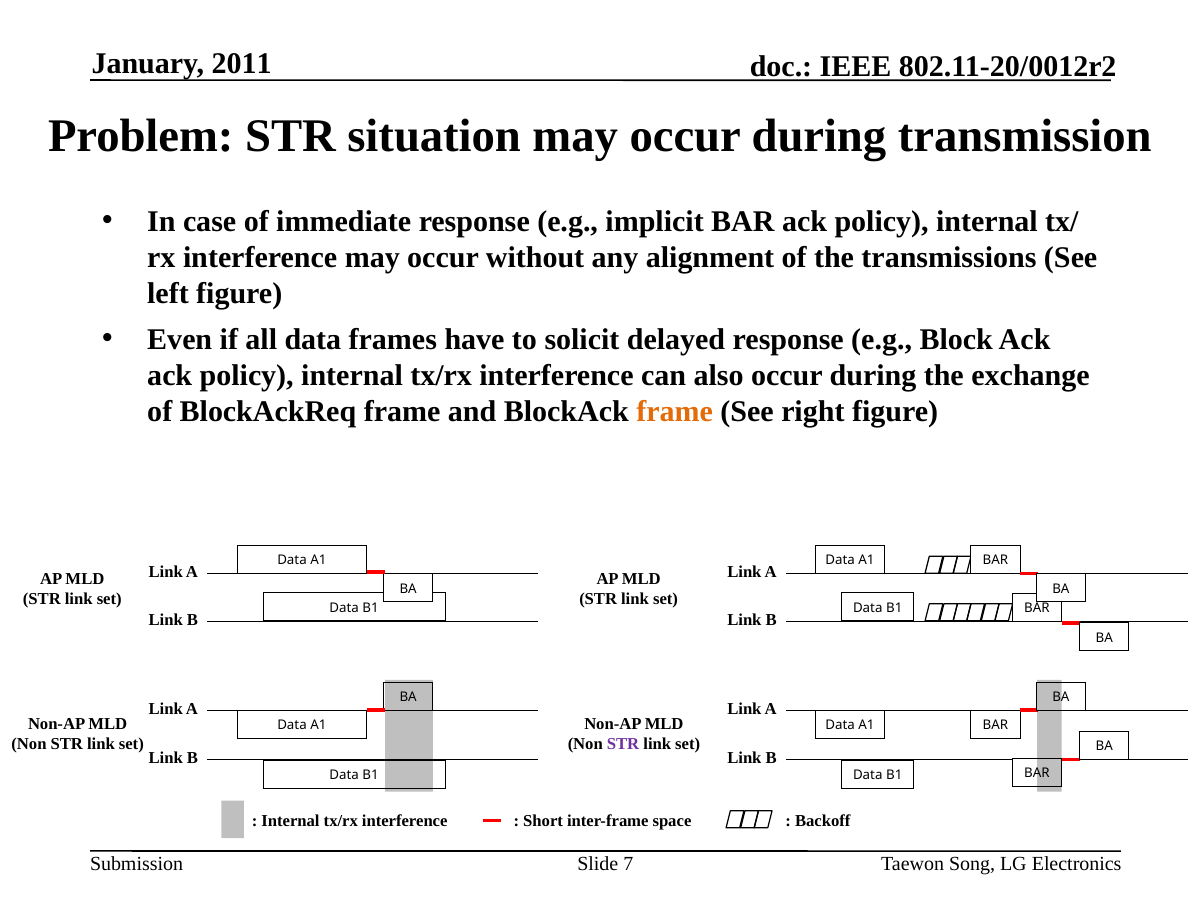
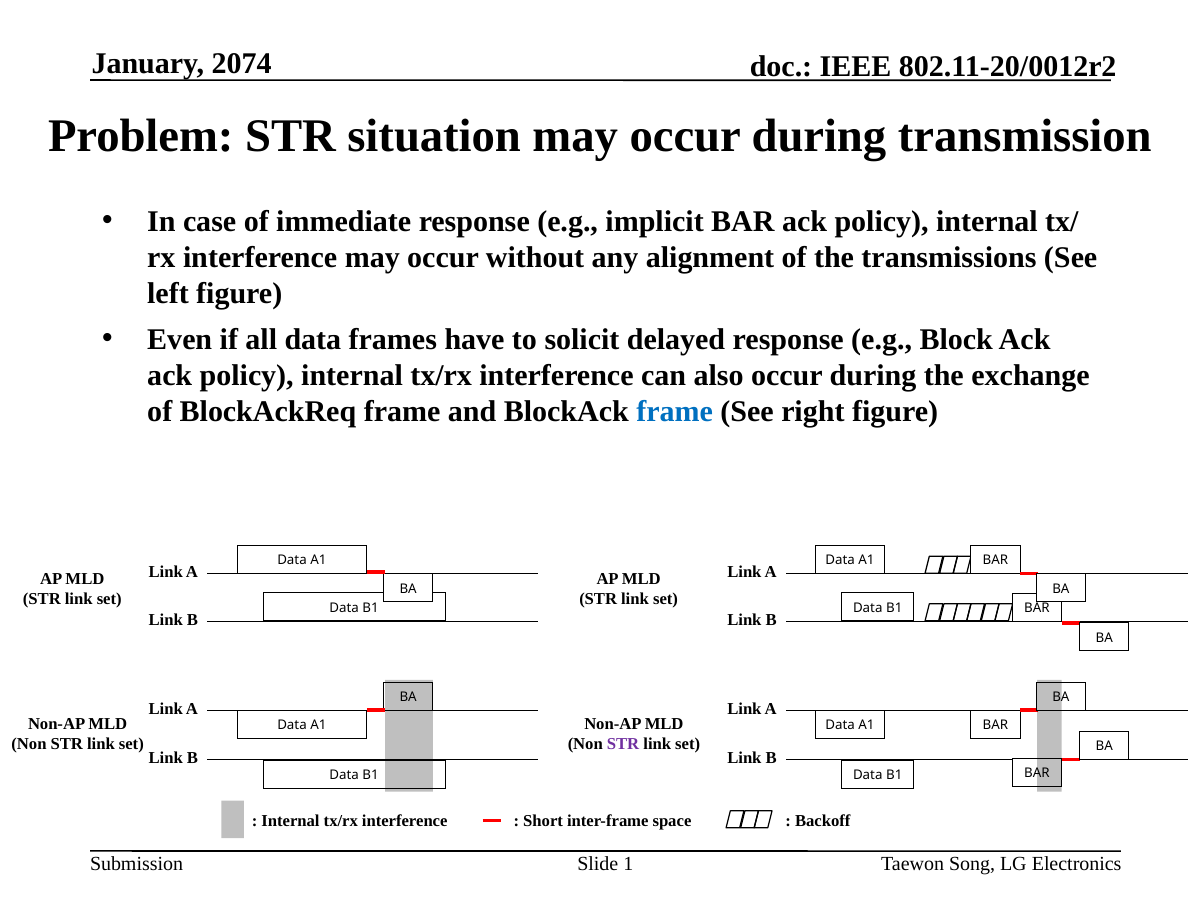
2011: 2011 -> 2074 (242, 64)
frame colour: orange -> blue (675, 411)
7: 7 -> 1 (628, 864)
